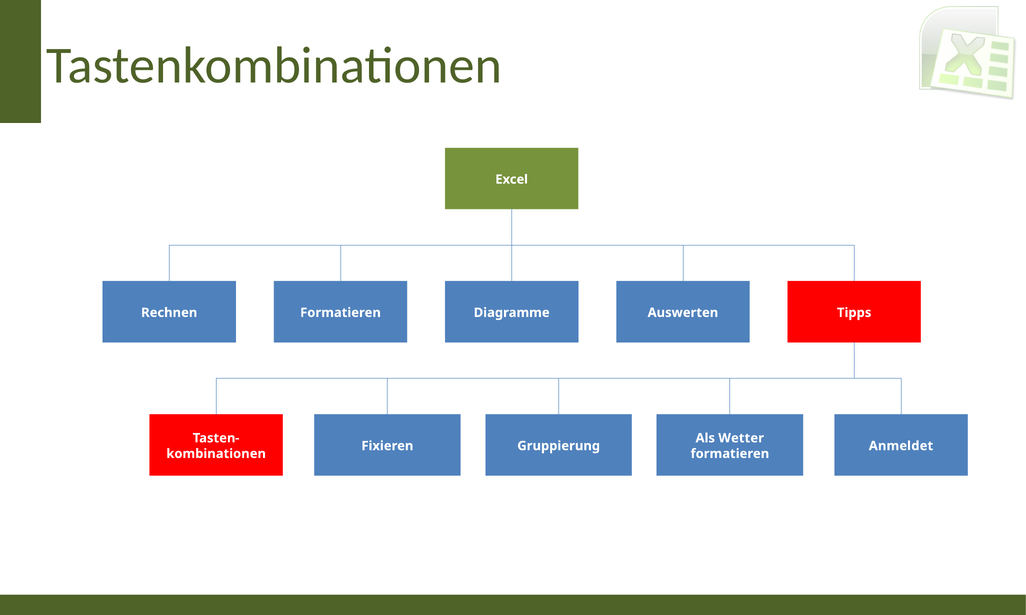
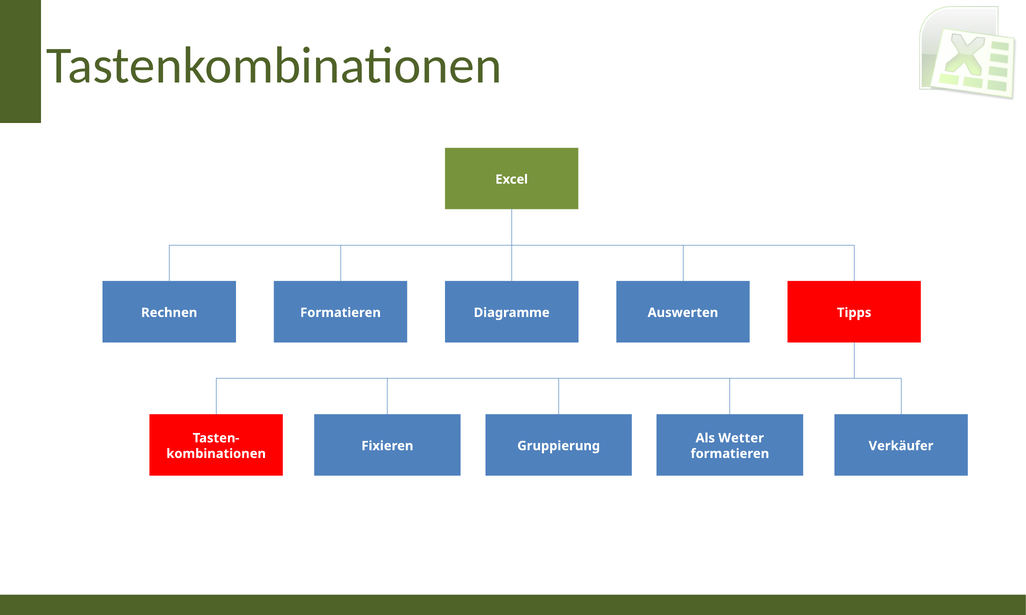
Anmeldet: Anmeldet -> Verkäufer (901, 446)
